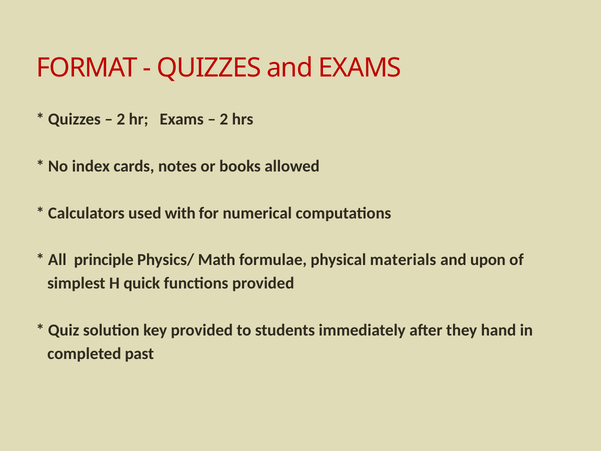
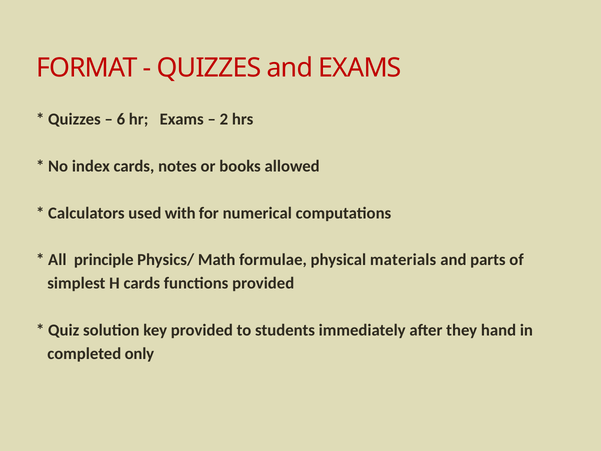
2: 2 -> 6 (121, 119)
upon: upon -> parts (488, 260)
H quick: quick -> cards (142, 283)
past: past -> only (139, 353)
